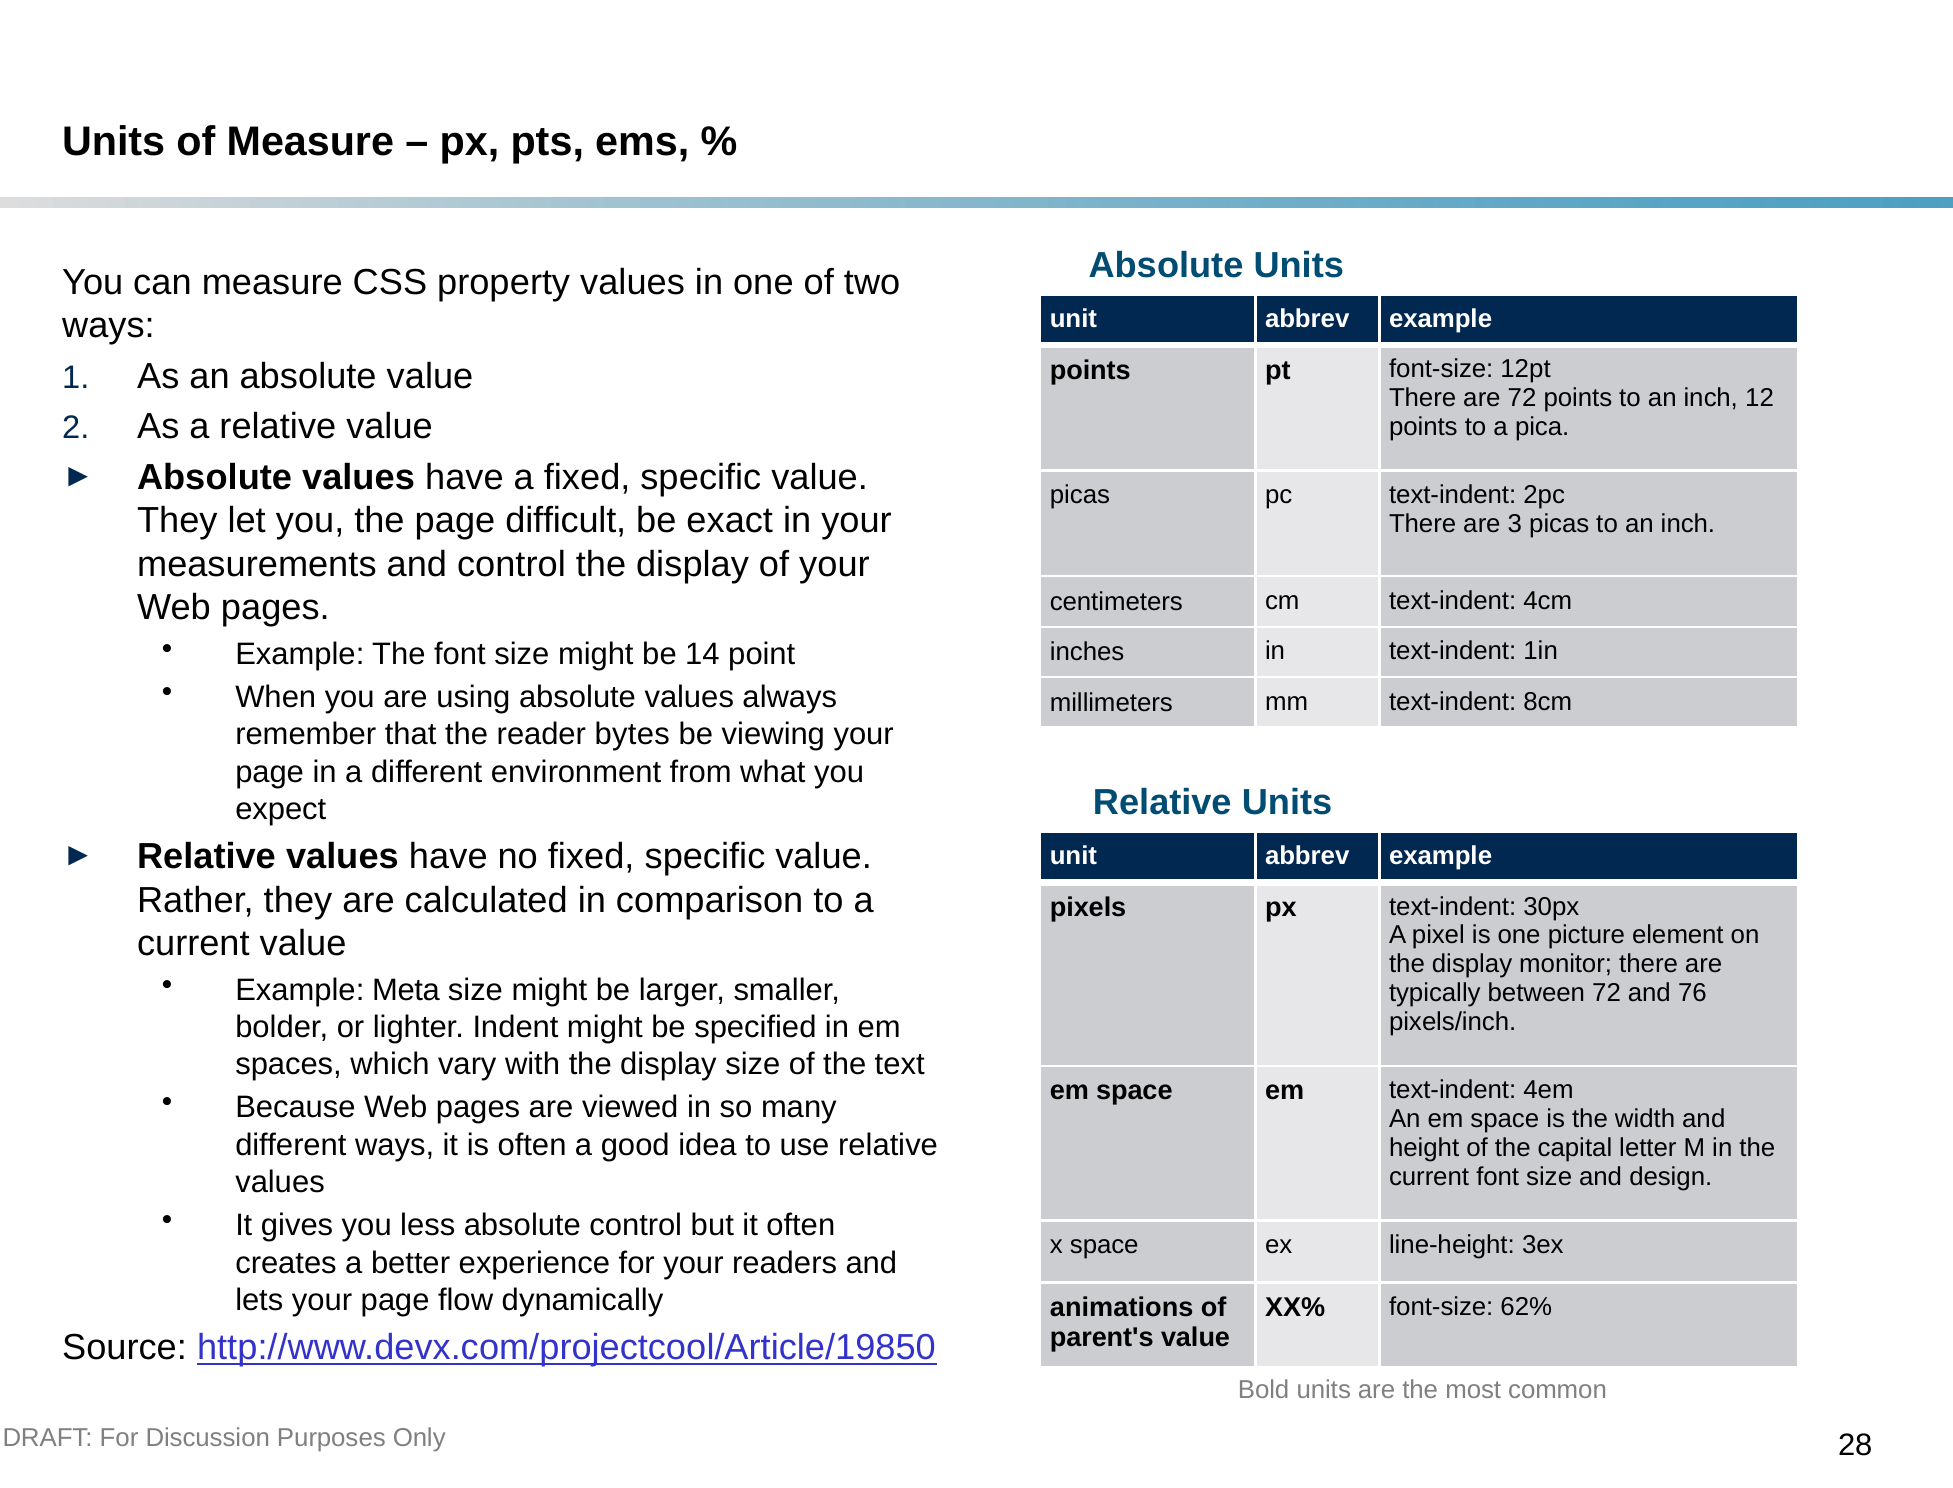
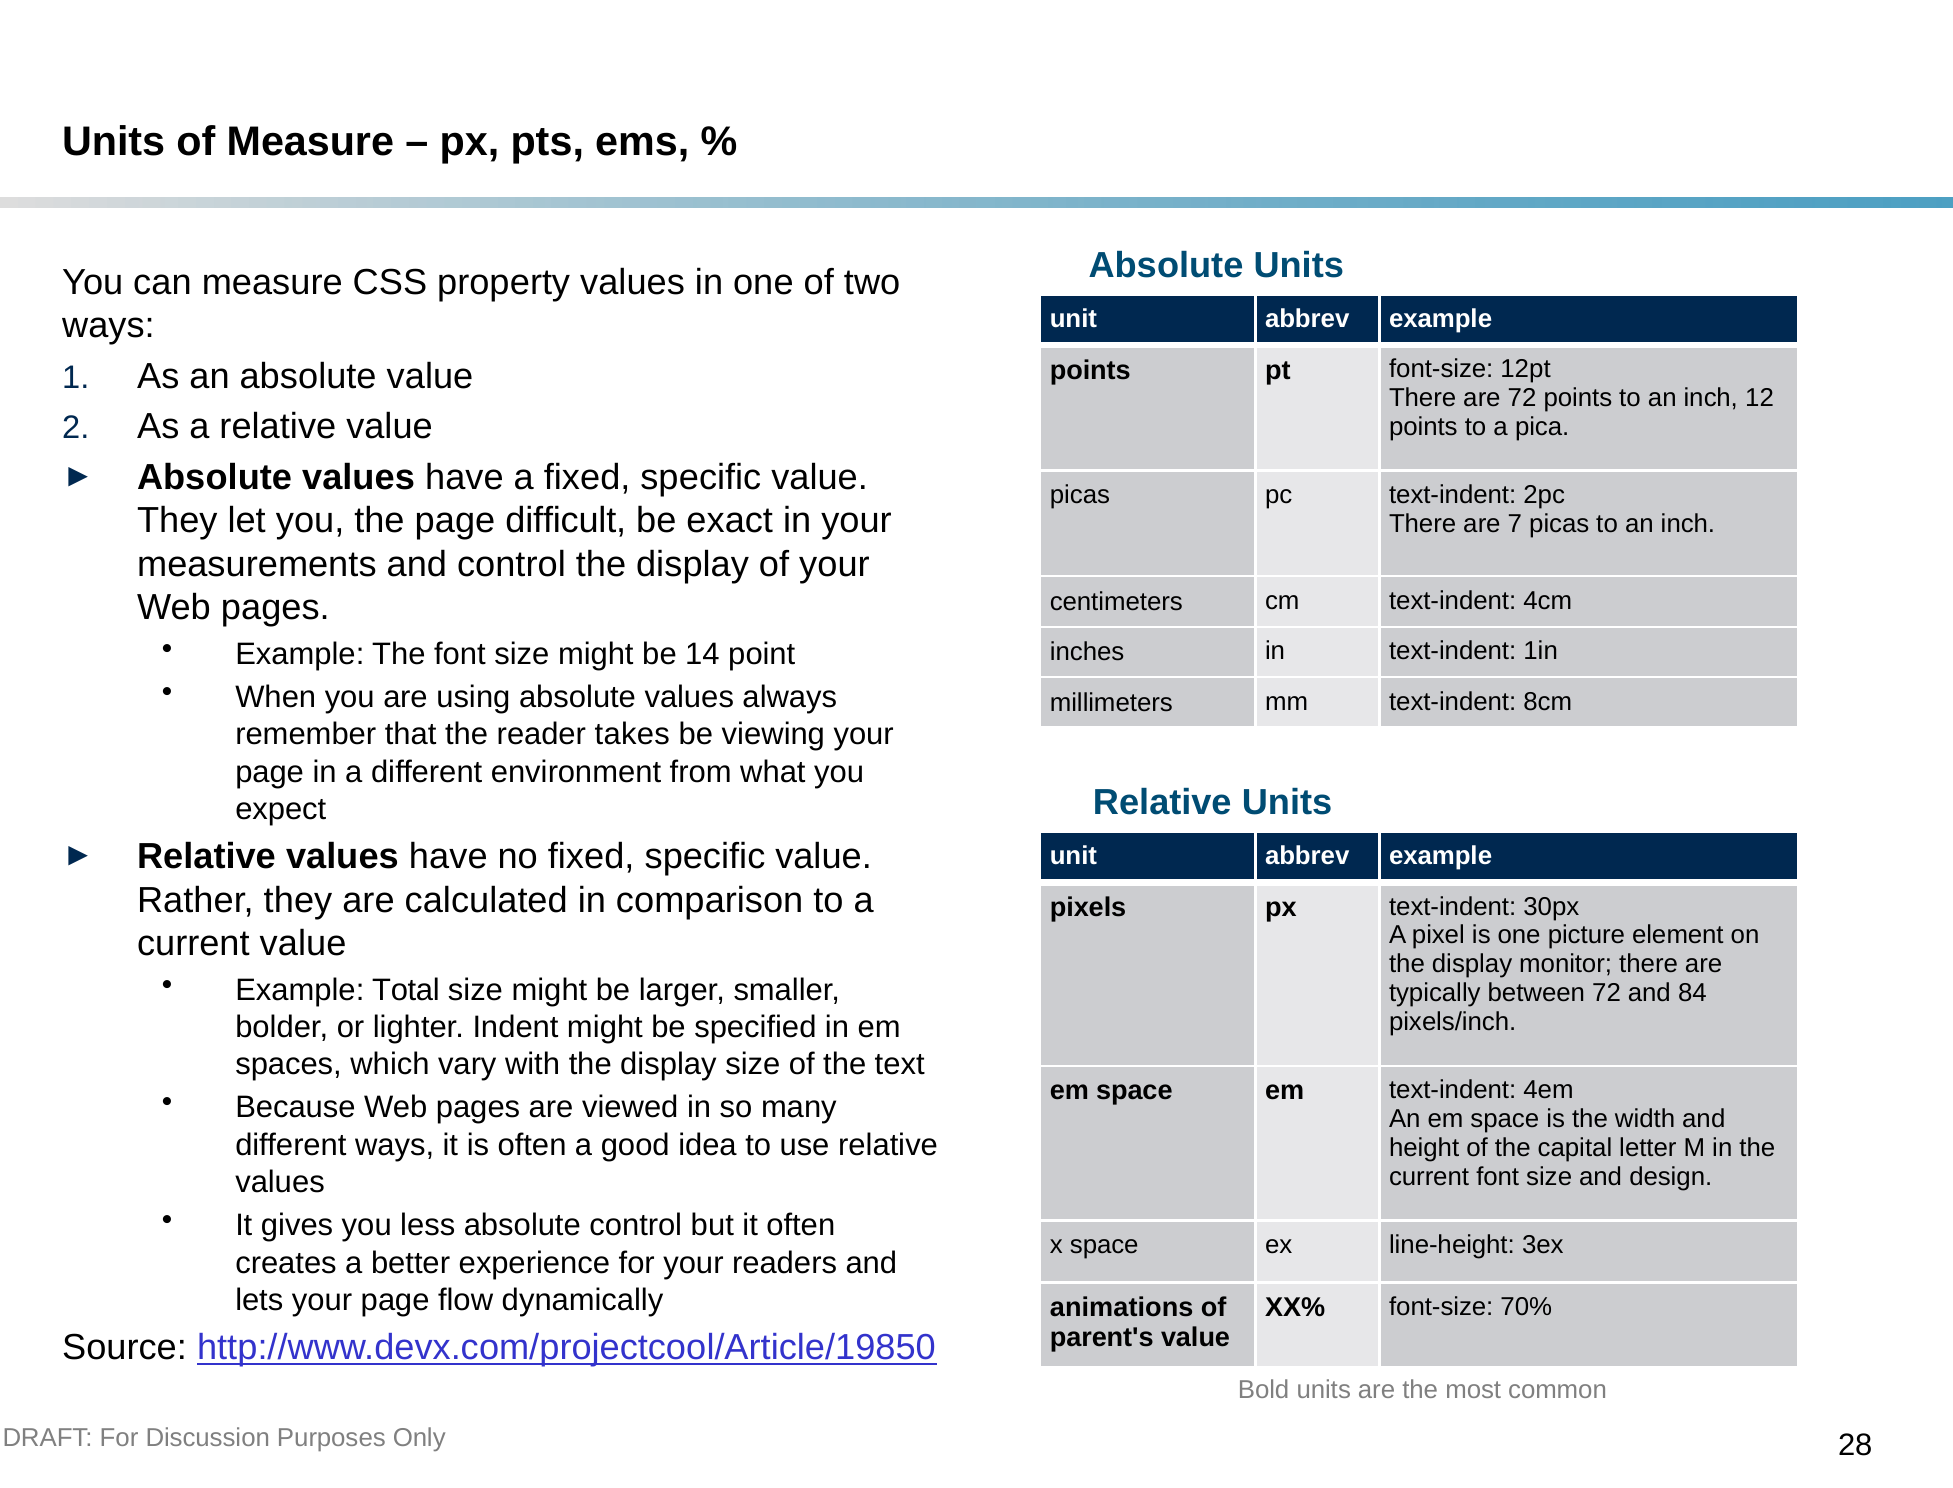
3: 3 -> 7 (1515, 524)
bytes: bytes -> takes (632, 735)
Meta: Meta -> Total (406, 990)
76: 76 -> 84 (1692, 993)
62%: 62% -> 70% (1526, 1307)
